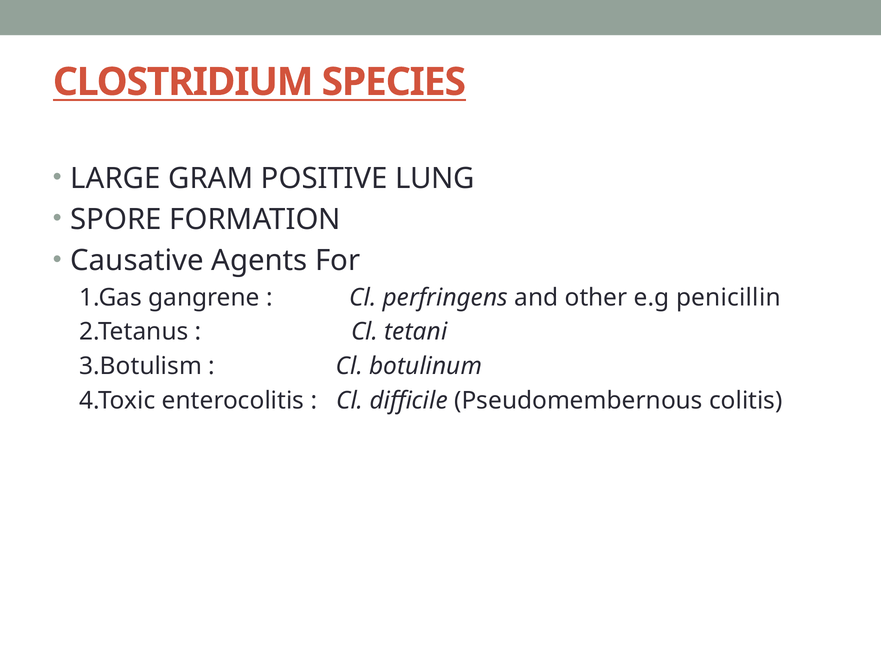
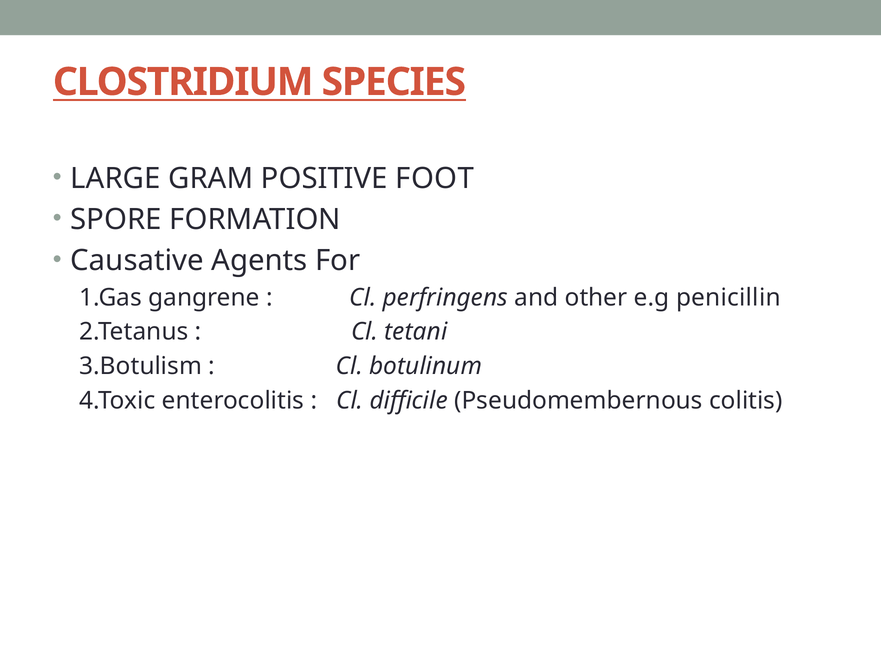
LUNG: LUNG -> FOOT (435, 178)
